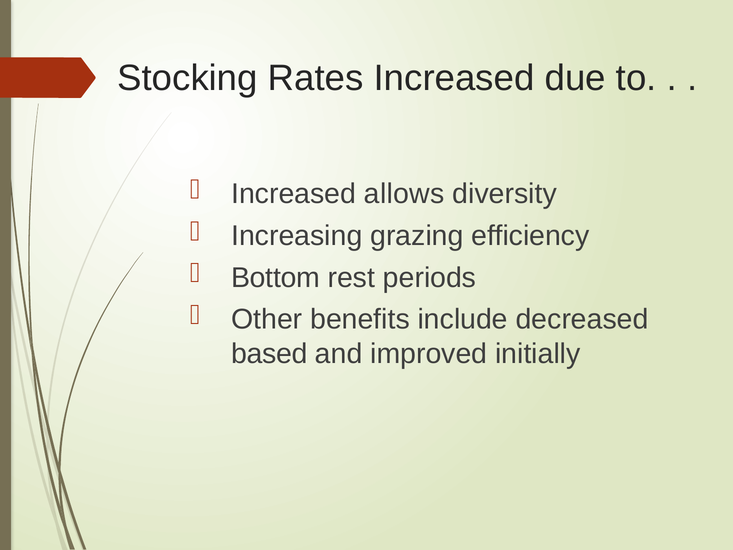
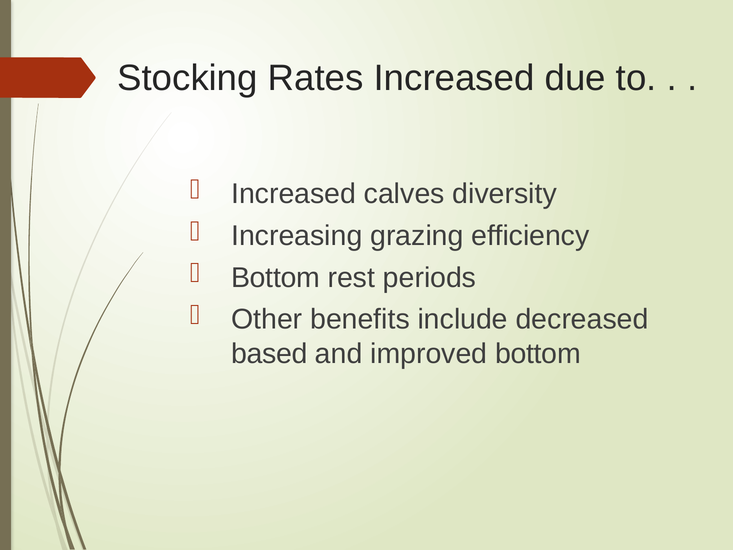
allows: allows -> calves (404, 194)
improved initially: initially -> bottom (538, 354)
